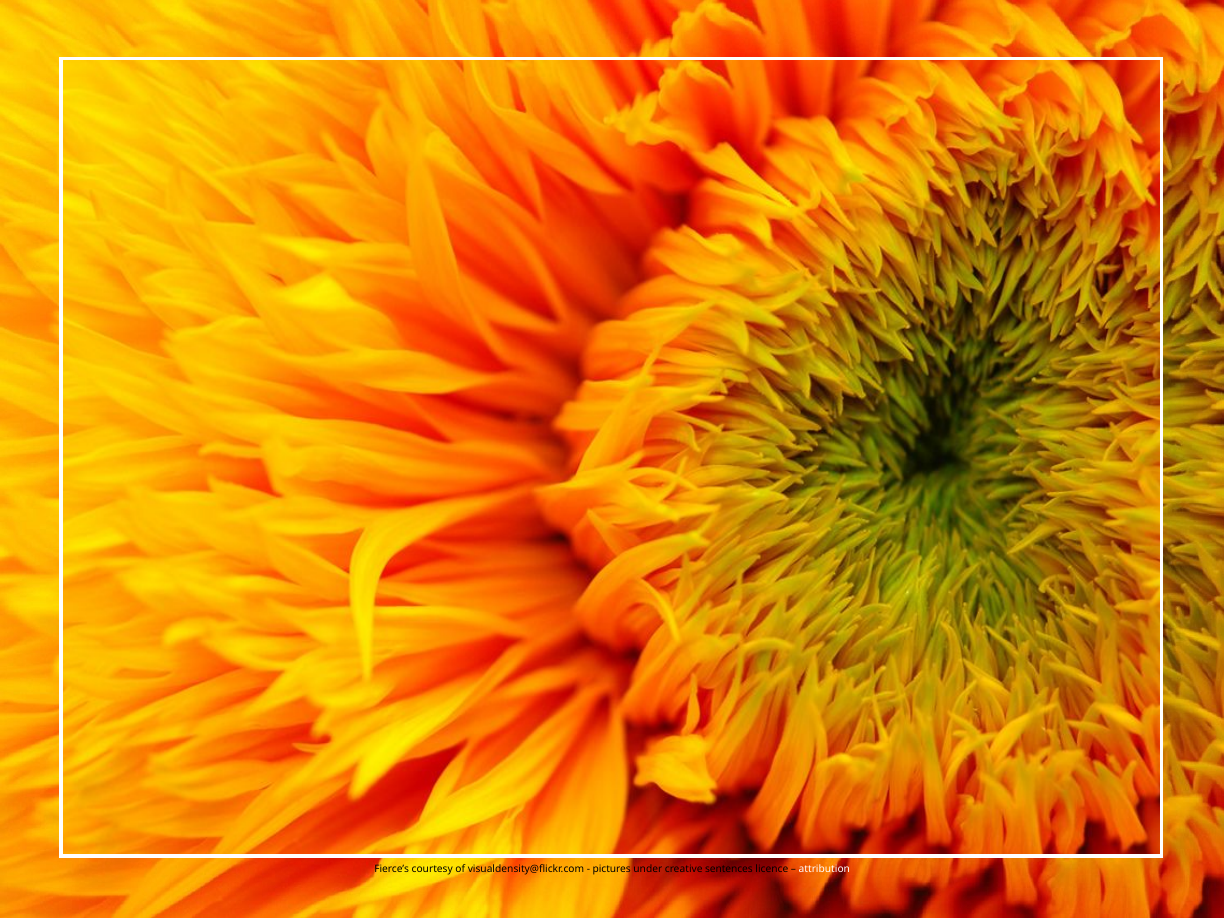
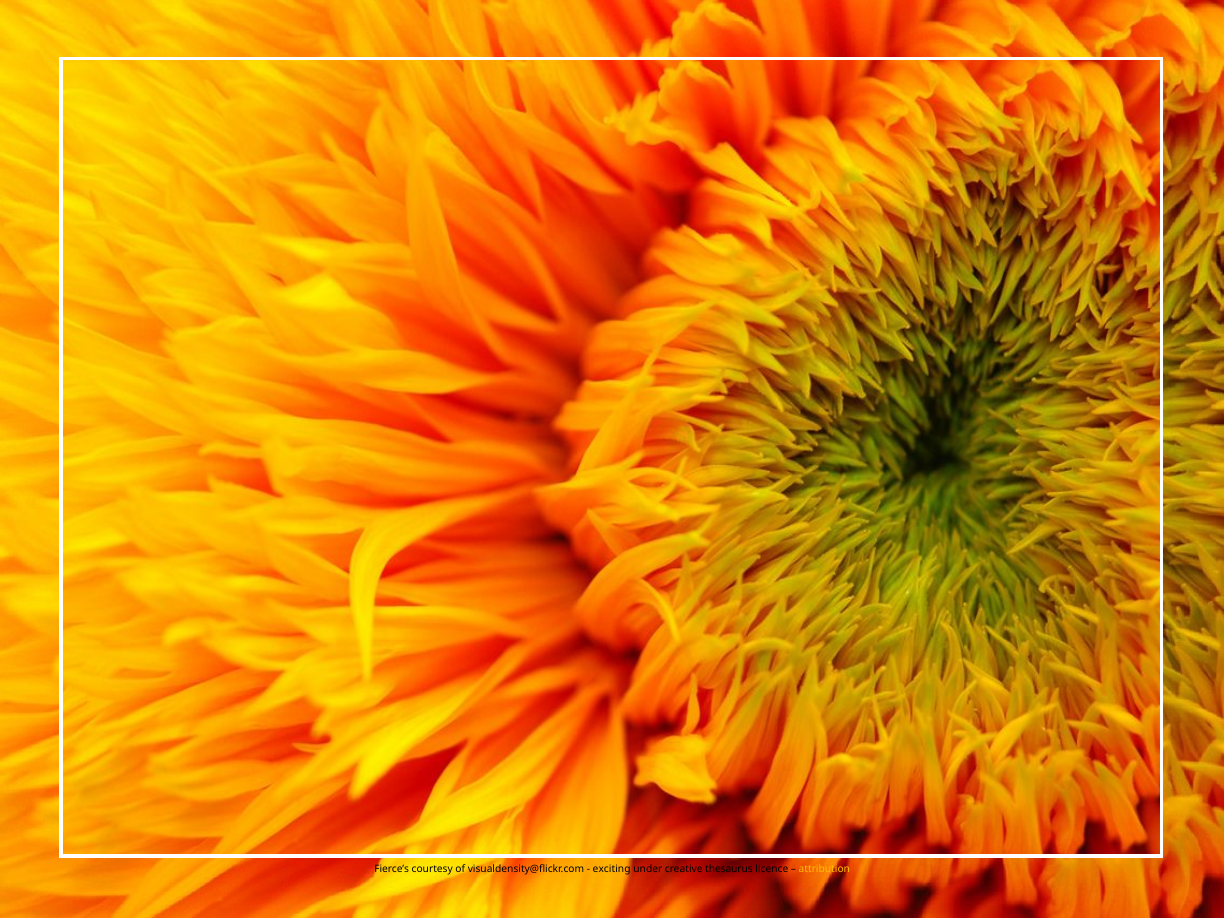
pictures: pictures -> exciting (612, 870)
sentences: sentences -> thesaurus (729, 870)
attribution colour: white -> yellow (824, 870)
